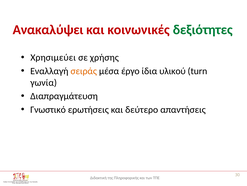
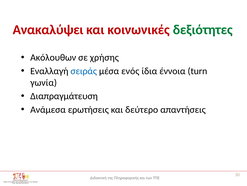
Χρησιμεύει: Χρησιμεύει -> Ακόλουθων (53, 57)
σειράς colour: orange -> blue (84, 71)
έργο: έργο -> ενός (130, 71)
υλικού: υλικού -> έννοια (172, 71)
Γνωστικό: Γνωστικό -> Ανάμεσα (48, 109)
